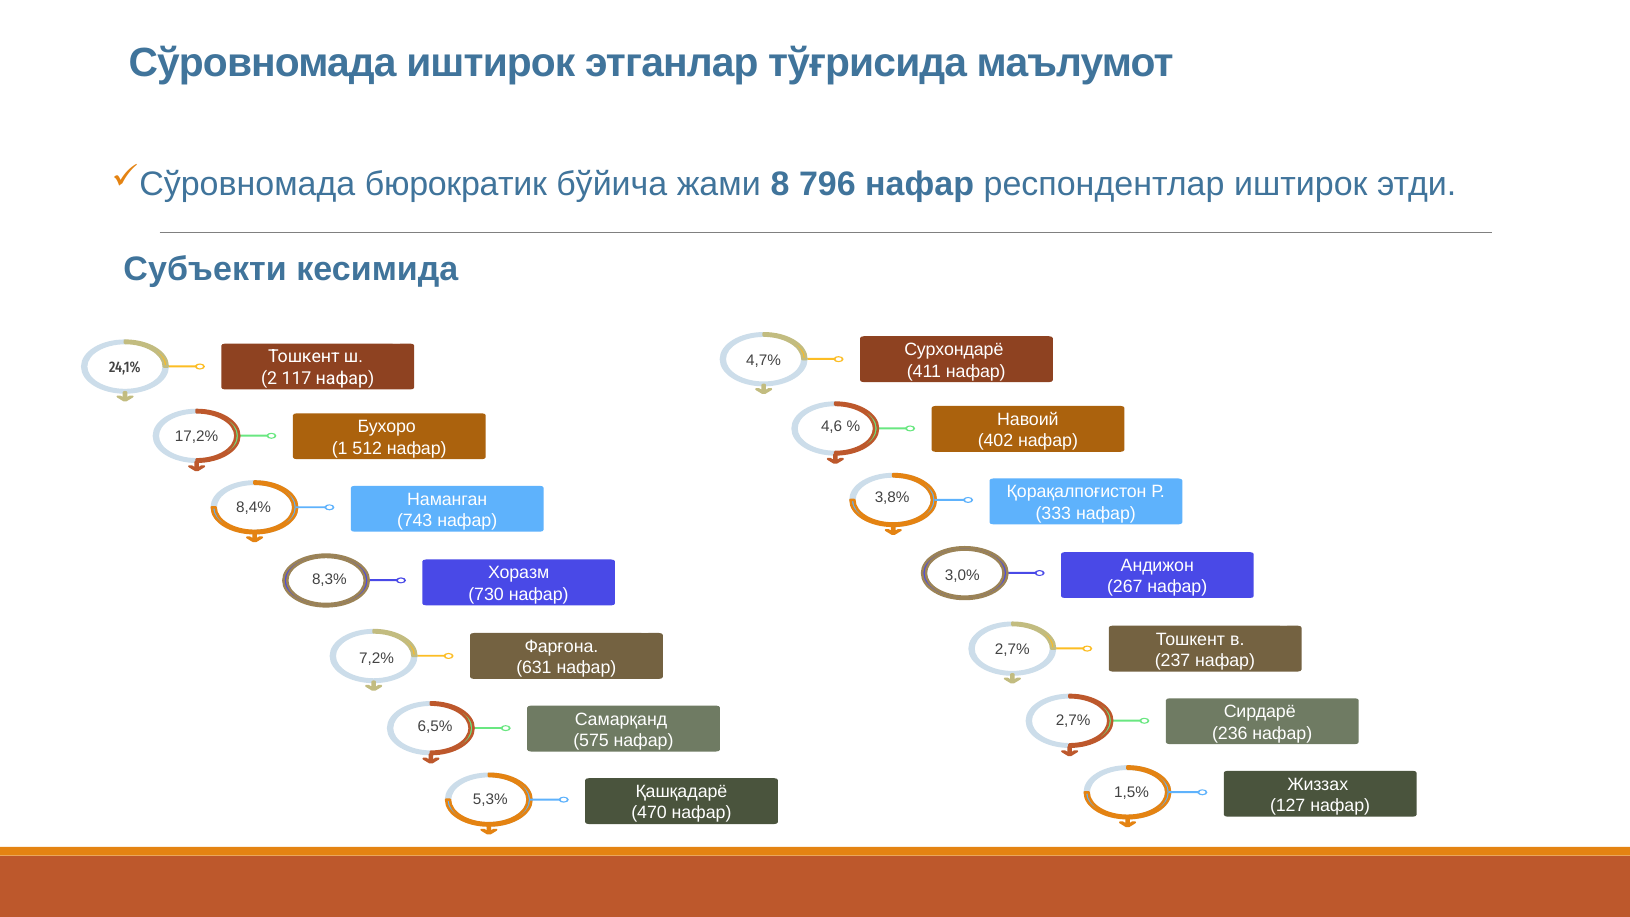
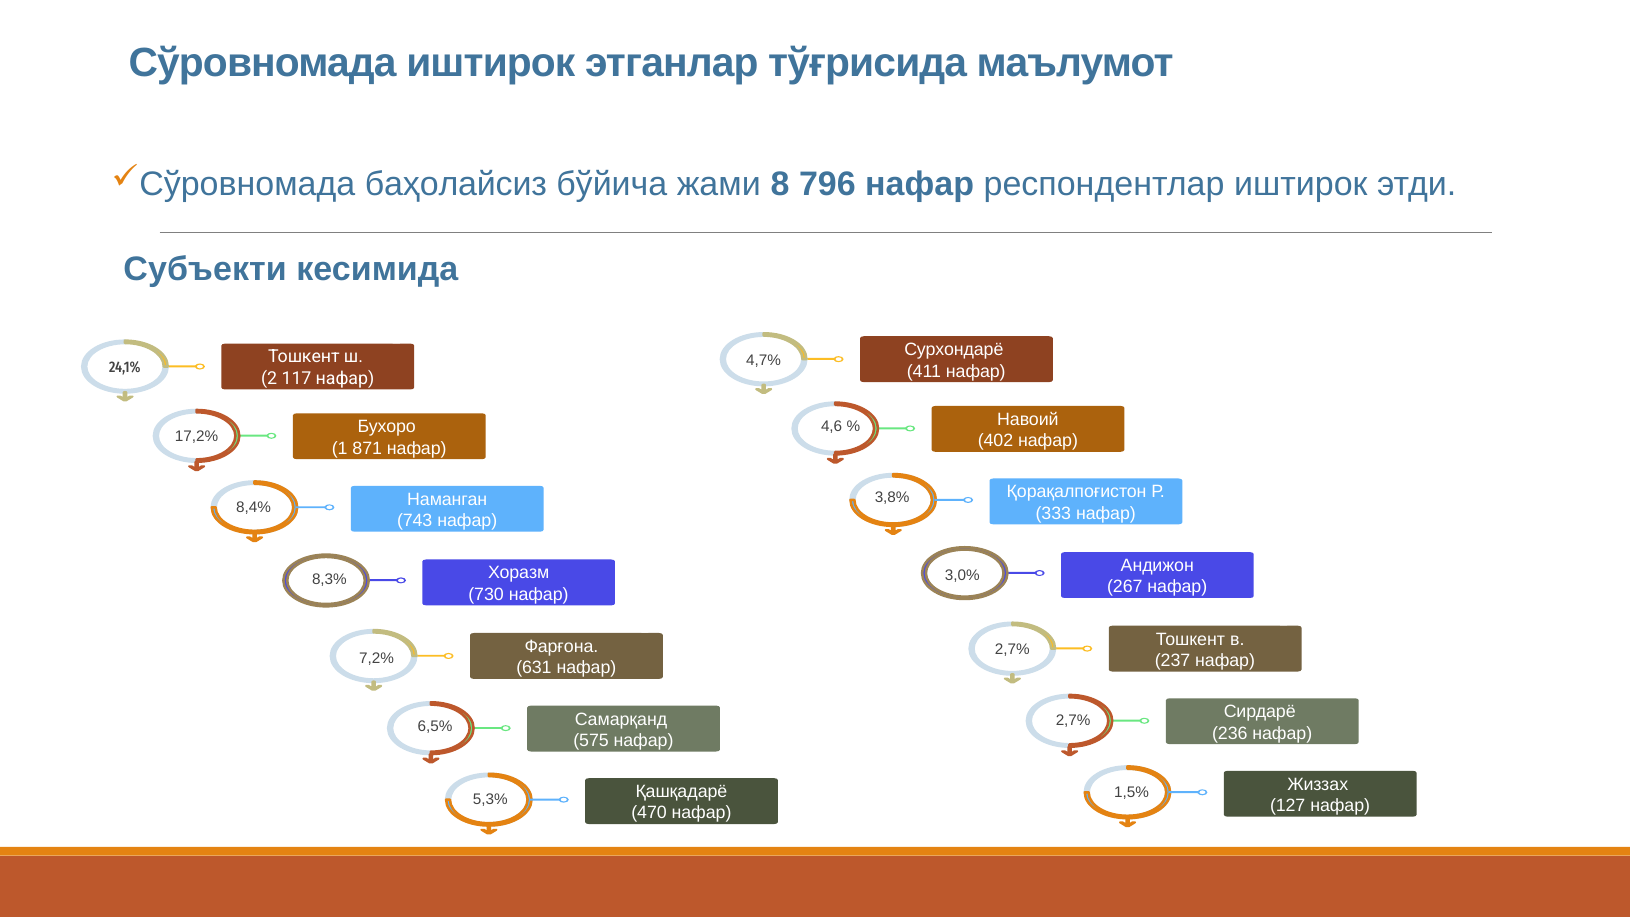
бюрократик: бюрократик -> баҳолайсиз (456, 184)
512: 512 -> 871 (367, 448)
